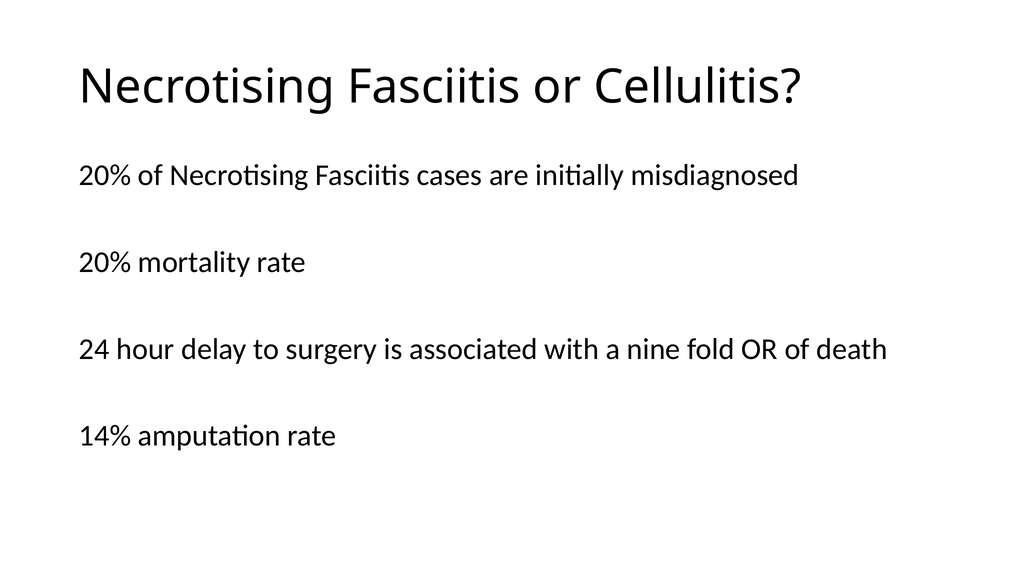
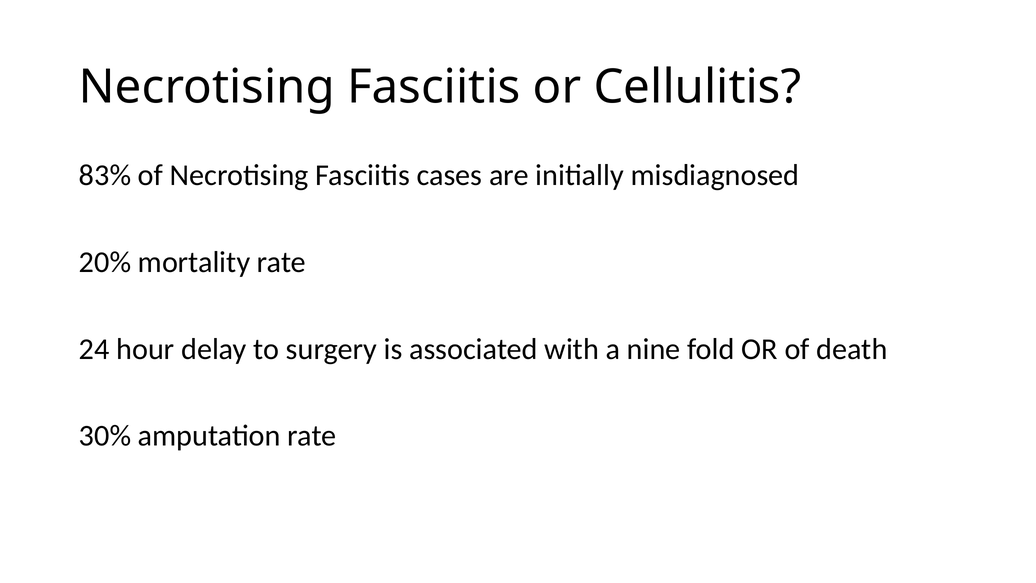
20%: 20% -> 83% (105, 175)
14%: 14% -> 30% (105, 436)
